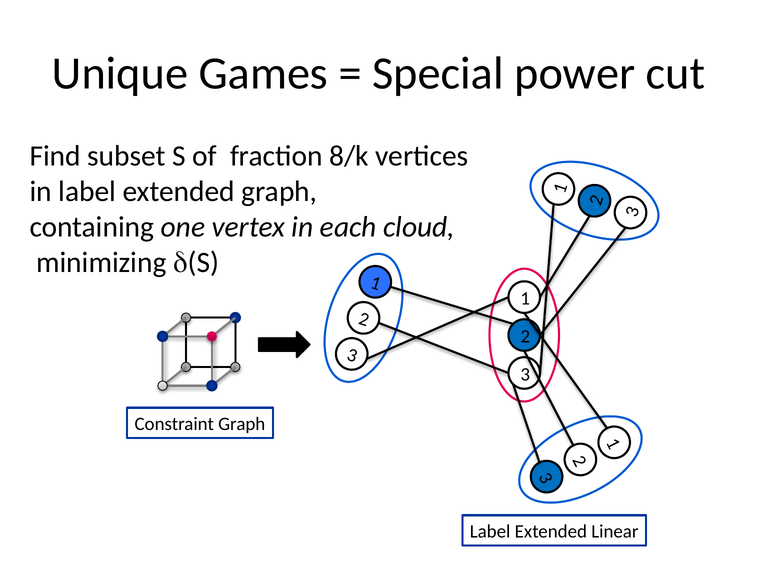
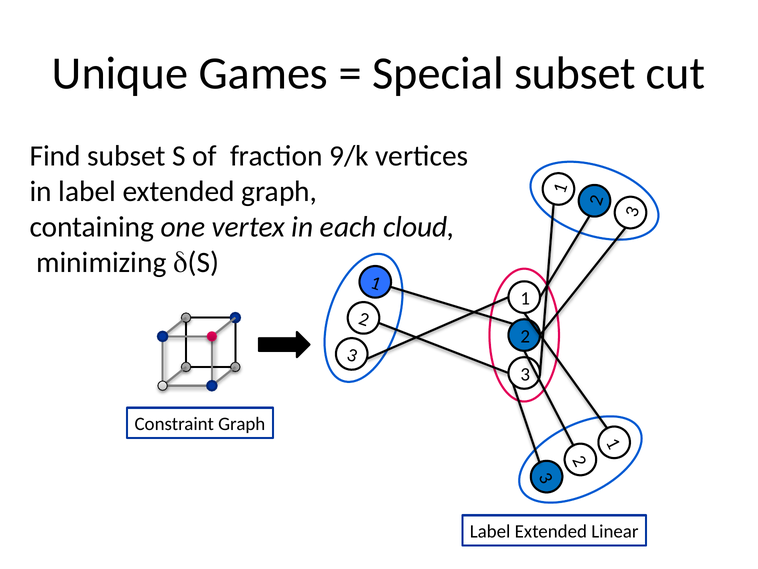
Special power: power -> subset (575, 73)
8/k: 8/k -> 9/k (349, 156)
